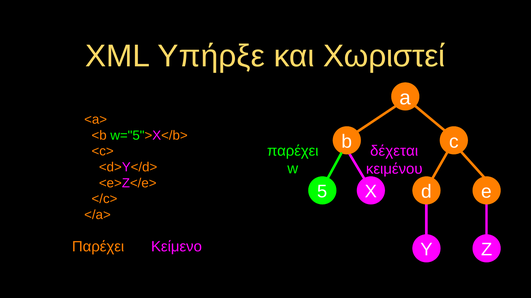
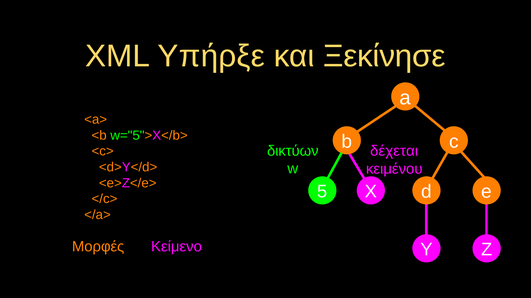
Χωριστεί: Χωριστεί -> Ξεκίνησε (384, 56)
παρέχει: παρέχει -> δικτύων (293, 151)
Παρέχει: Παρέχει -> Μορφές (98, 247)
